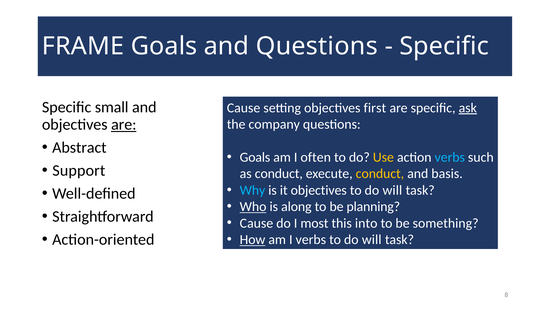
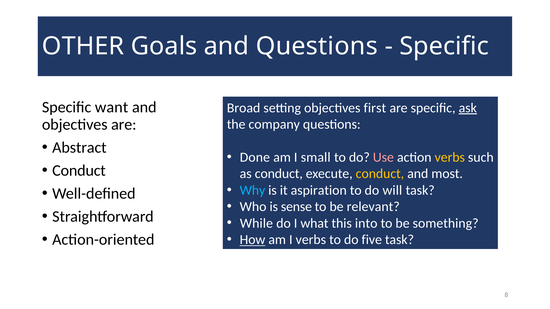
FRAME: FRAME -> OTHER (83, 46)
small: small -> want (112, 107)
Cause: Cause -> Broad (244, 108)
are underline: present -> none (124, 125)
Goals: Goals -> Done (255, 157)
often: often -> small (316, 157)
Use colour: yellow -> pink (383, 157)
verbs colour: light blue -> yellow (450, 157)
Support: Support -> Conduct (79, 171)
basis: basis -> most (447, 174)
it objectives: objectives -> aspiration (319, 190)
Who underline: present -> none (253, 207)
along: along -> sense (296, 207)
planning: planning -> relevant (373, 207)
Cause: Cause -> While (256, 223)
most: most -> what (314, 223)
will: will -> five (372, 240)
